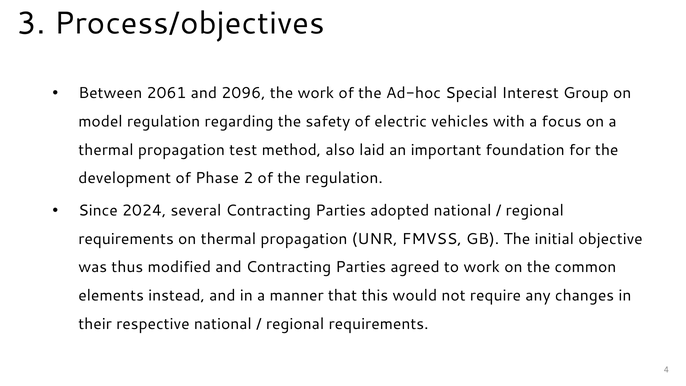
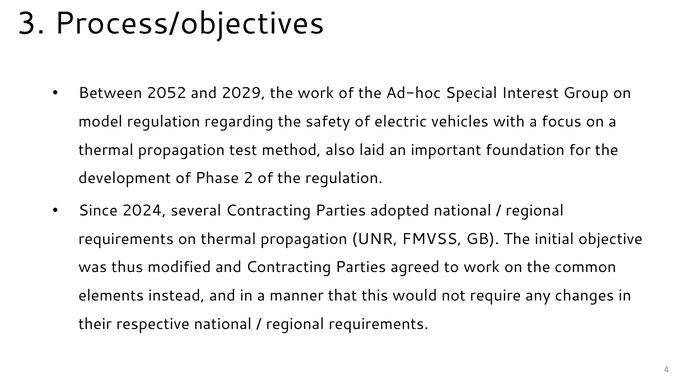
2061: 2061 -> 2052 (167, 93)
2096: 2096 -> 2029 (243, 93)
